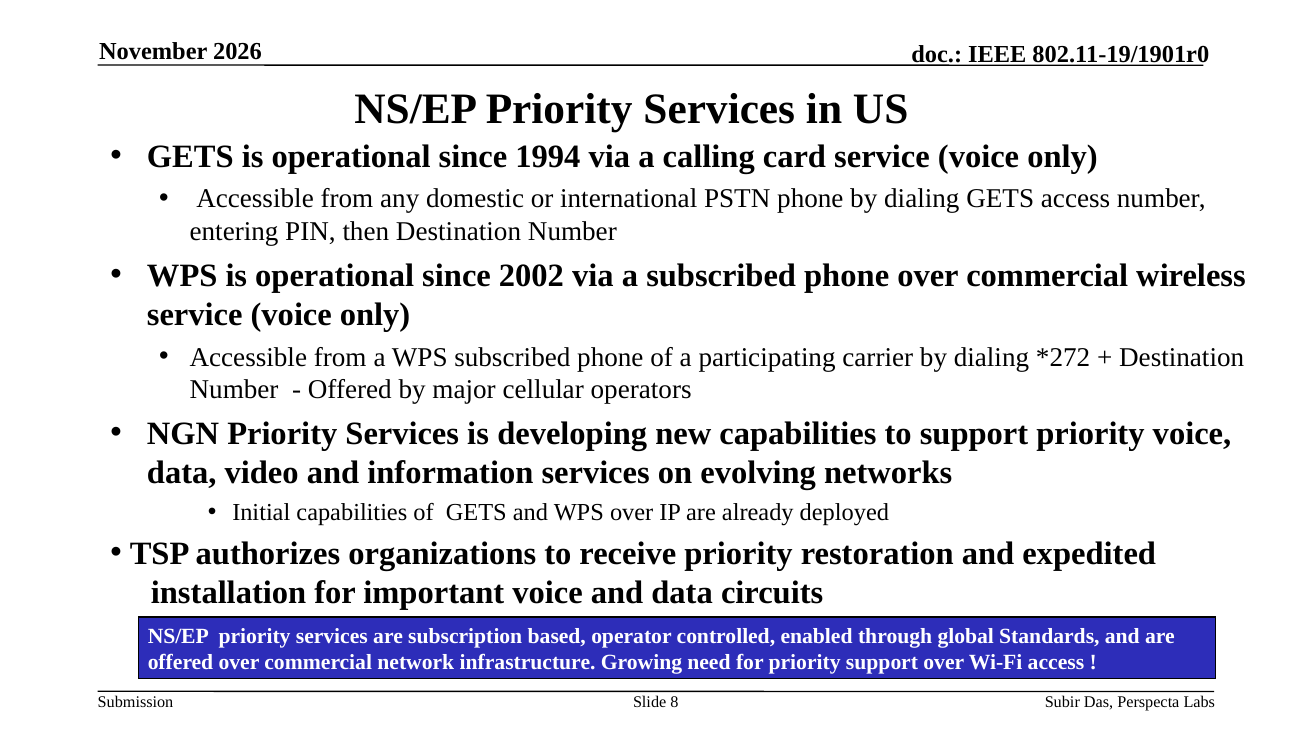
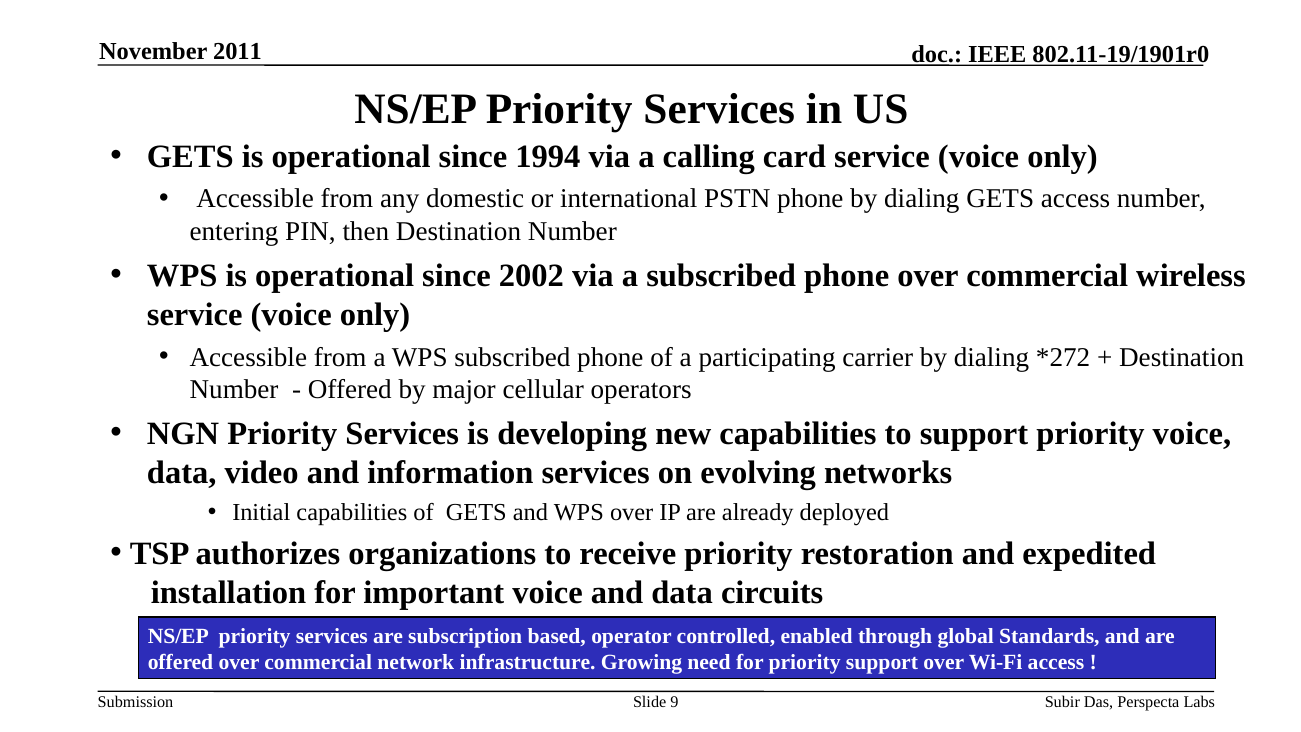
2026: 2026 -> 2011 (237, 52)
8: 8 -> 9 (675, 702)
